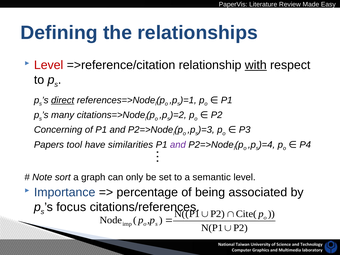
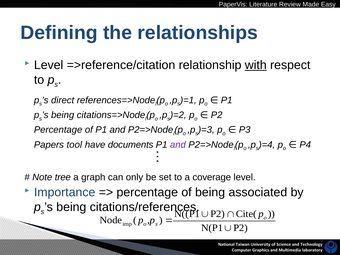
Level colour: red -> black (49, 65)
direct underline: present -> none (63, 100)
many: many -> being (63, 115)
Concerning: Concerning -> Percentage (58, 130)
similarities: similarities -> documents (131, 145)
sort: sort -> tree (63, 177)
semantic: semantic -> coverage (212, 177)
focus: focus -> being (71, 207)
